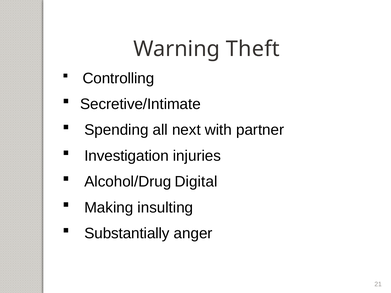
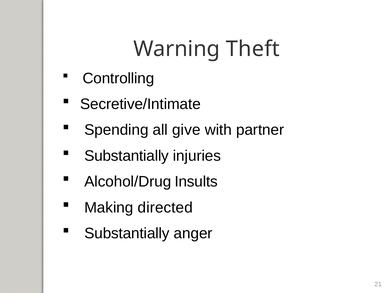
next: next -> give (186, 130)
Investigation: Investigation -> Substantially (127, 156)
Digital: Digital -> Insults (196, 182)
insulting: insulting -> directed (165, 208)
